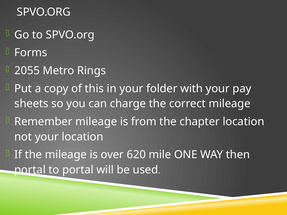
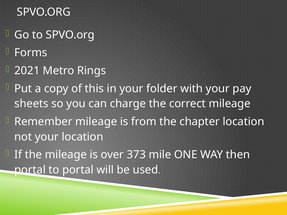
2055: 2055 -> 2021 (27, 71)
620: 620 -> 373 (136, 155)
